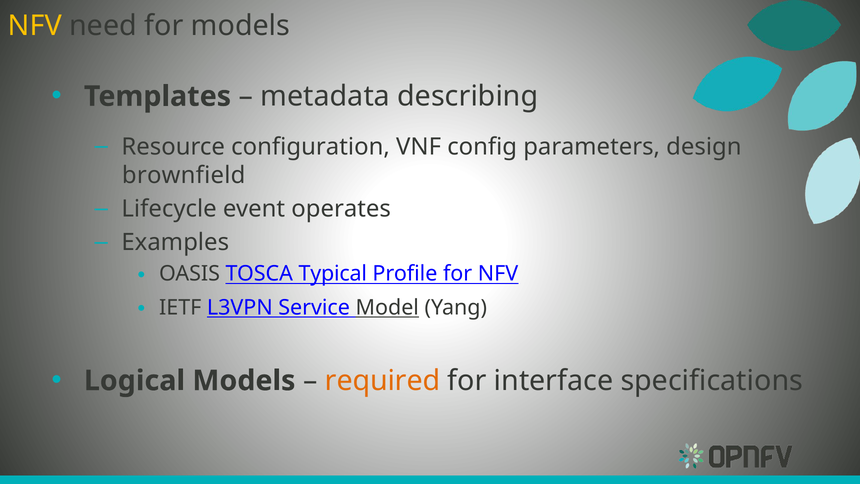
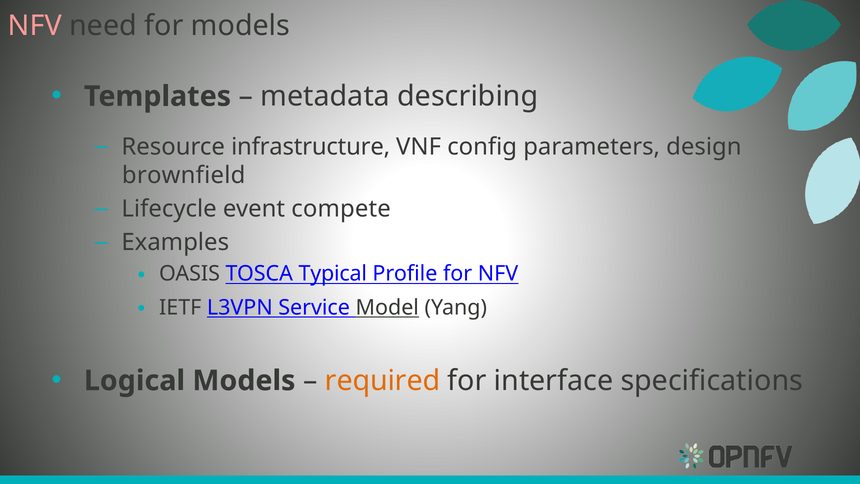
NFV colour: yellow -> pink (35, 26)
configuration: configuration -> infrastructure (311, 147)
operates: operates -> compete (341, 209)
